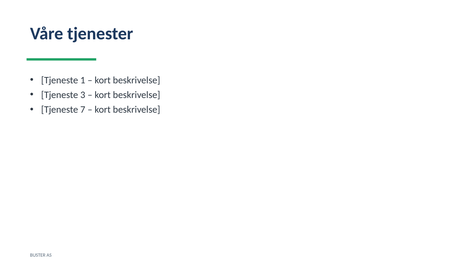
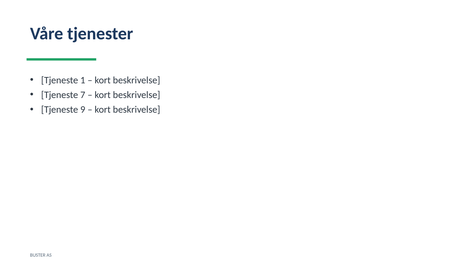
3: 3 -> 7 (83, 95)
7: 7 -> 9 (83, 109)
